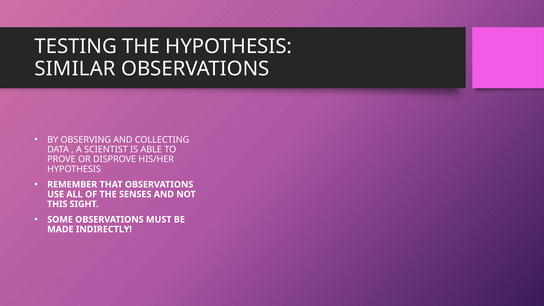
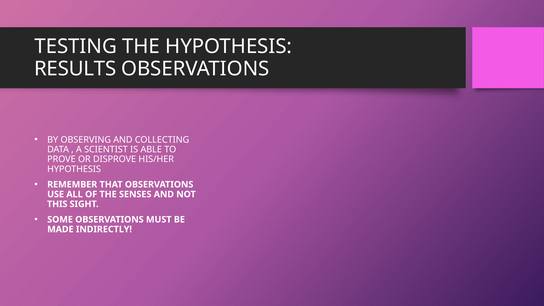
SIMILAR: SIMILAR -> RESULTS (75, 69)
